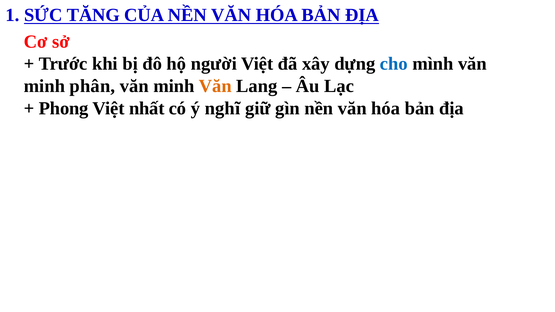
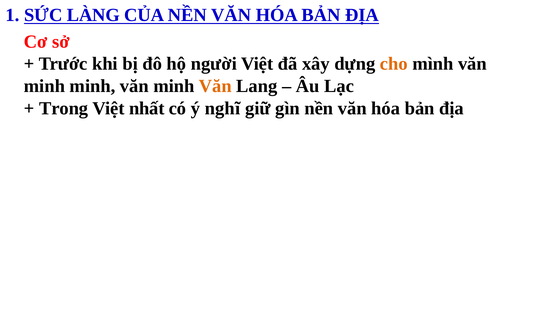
TĂNG: TĂNG -> LÀNG (93, 15)
cho colour: blue -> orange (394, 64)
minh phân: phân -> minh (92, 86)
Phong: Phong -> Trong (64, 108)
